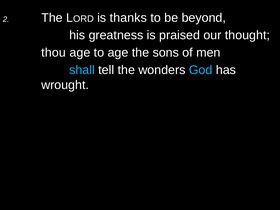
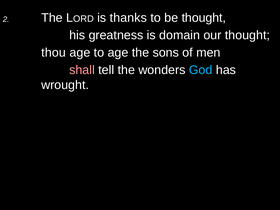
be beyond: beyond -> thought (204, 18)
praised: praised -> domain (180, 35)
shall colour: light blue -> pink (82, 70)
